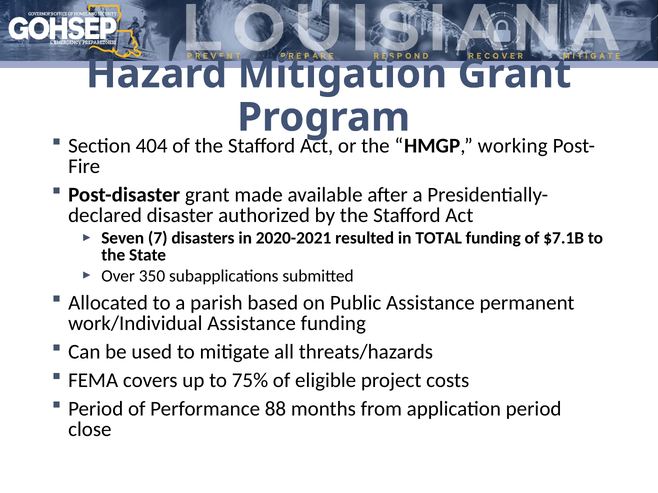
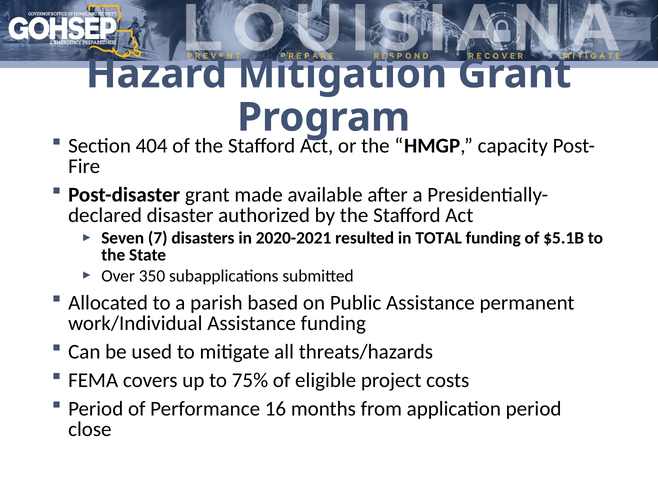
working: working -> capacity (513, 146)
$7.1B: $7.1B -> $5.1B (564, 238)
88: 88 -> 16 (275, 409)
